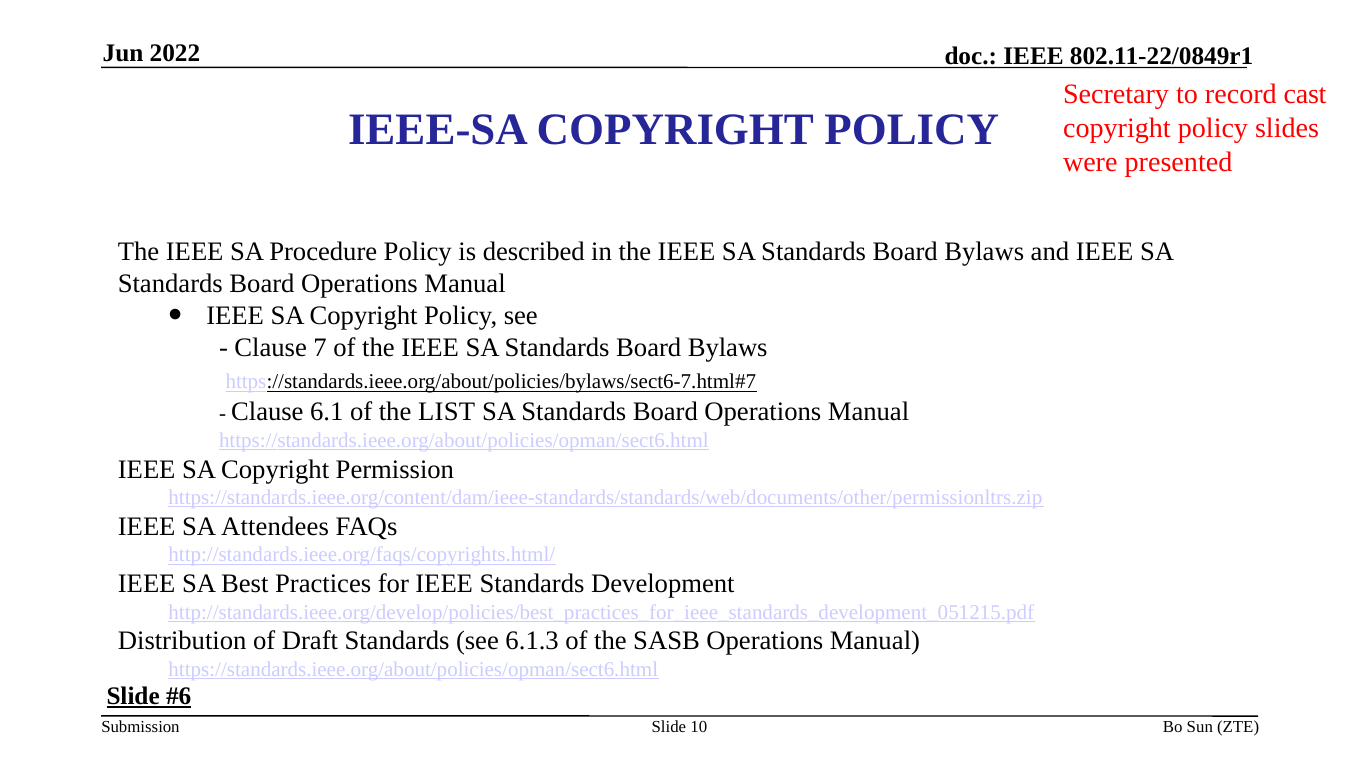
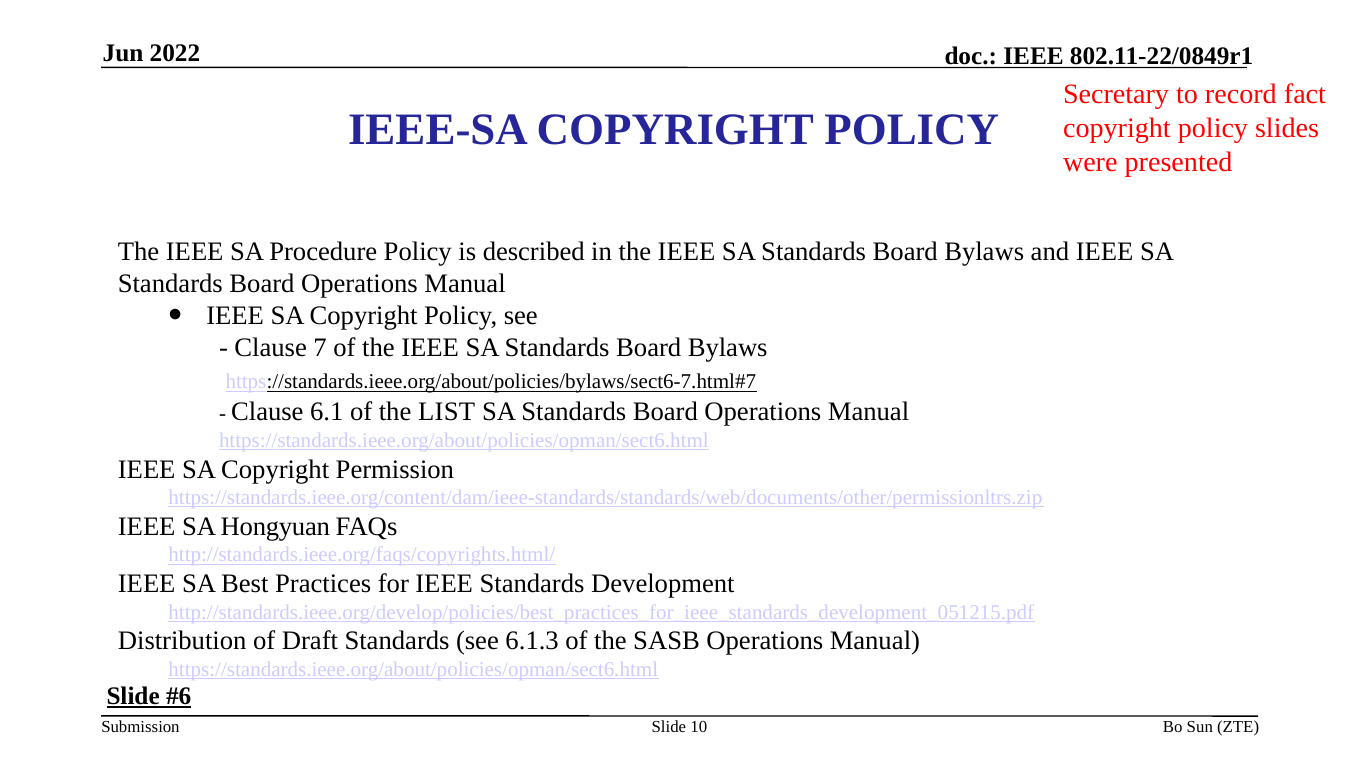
cast: cast -> fact (1305, 95)
Attendees: Attendees -> Hongyuan (275, 527)
